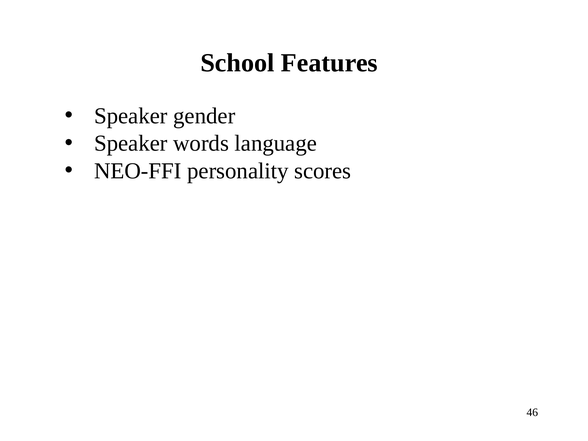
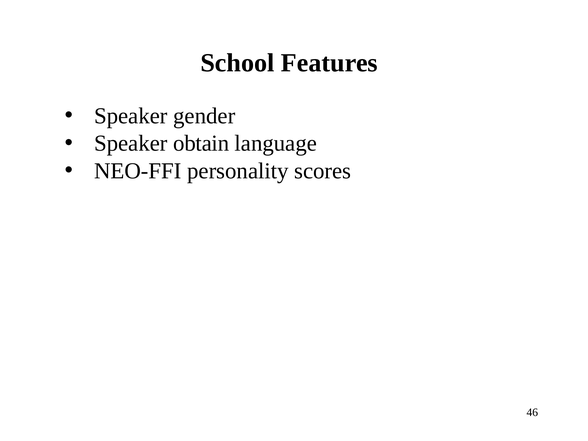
words: words -> obtain (201, 143)
